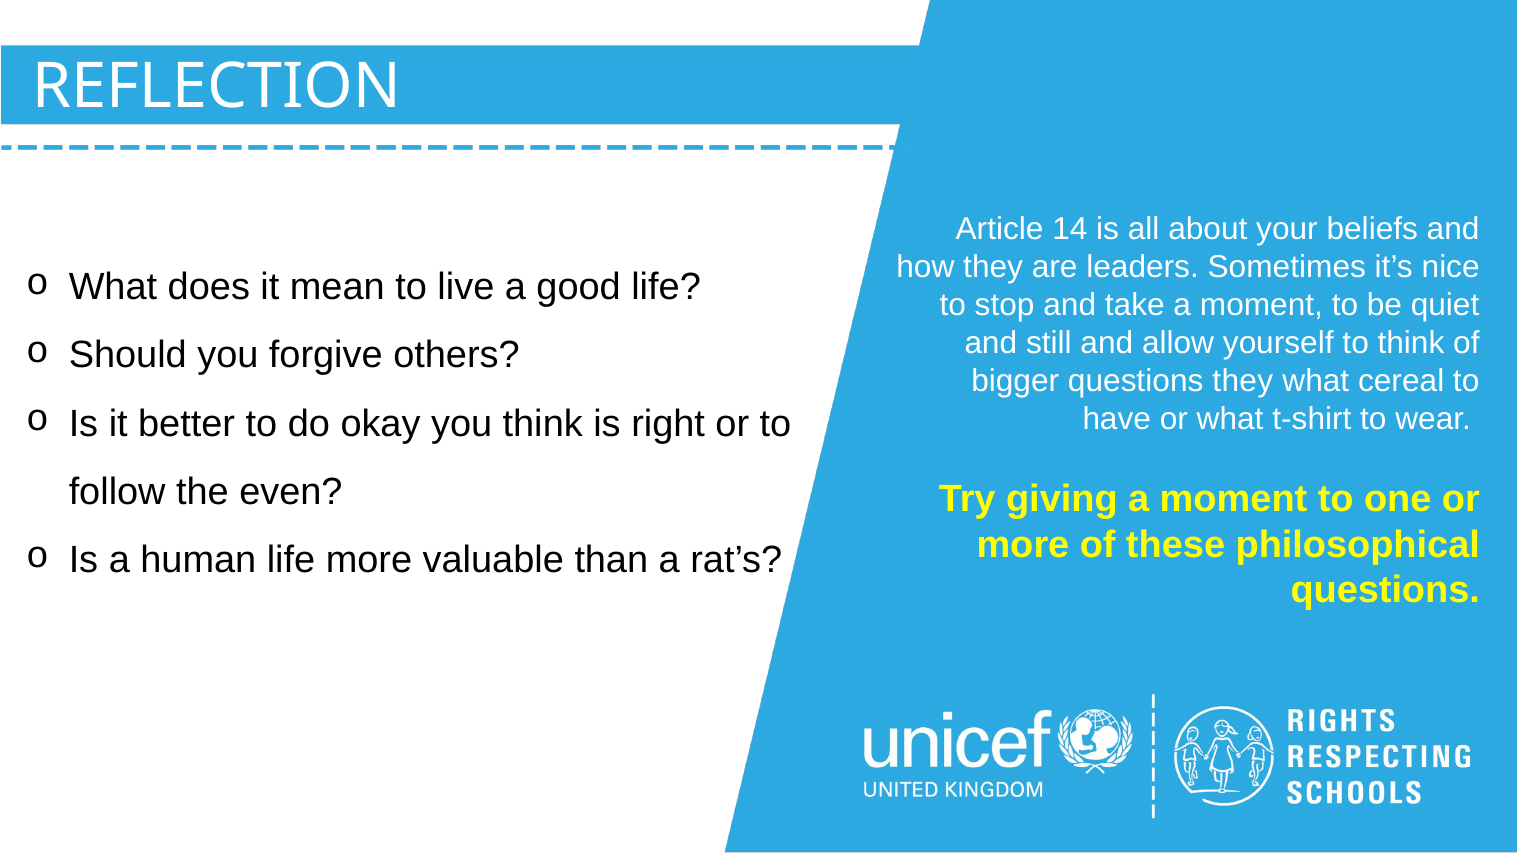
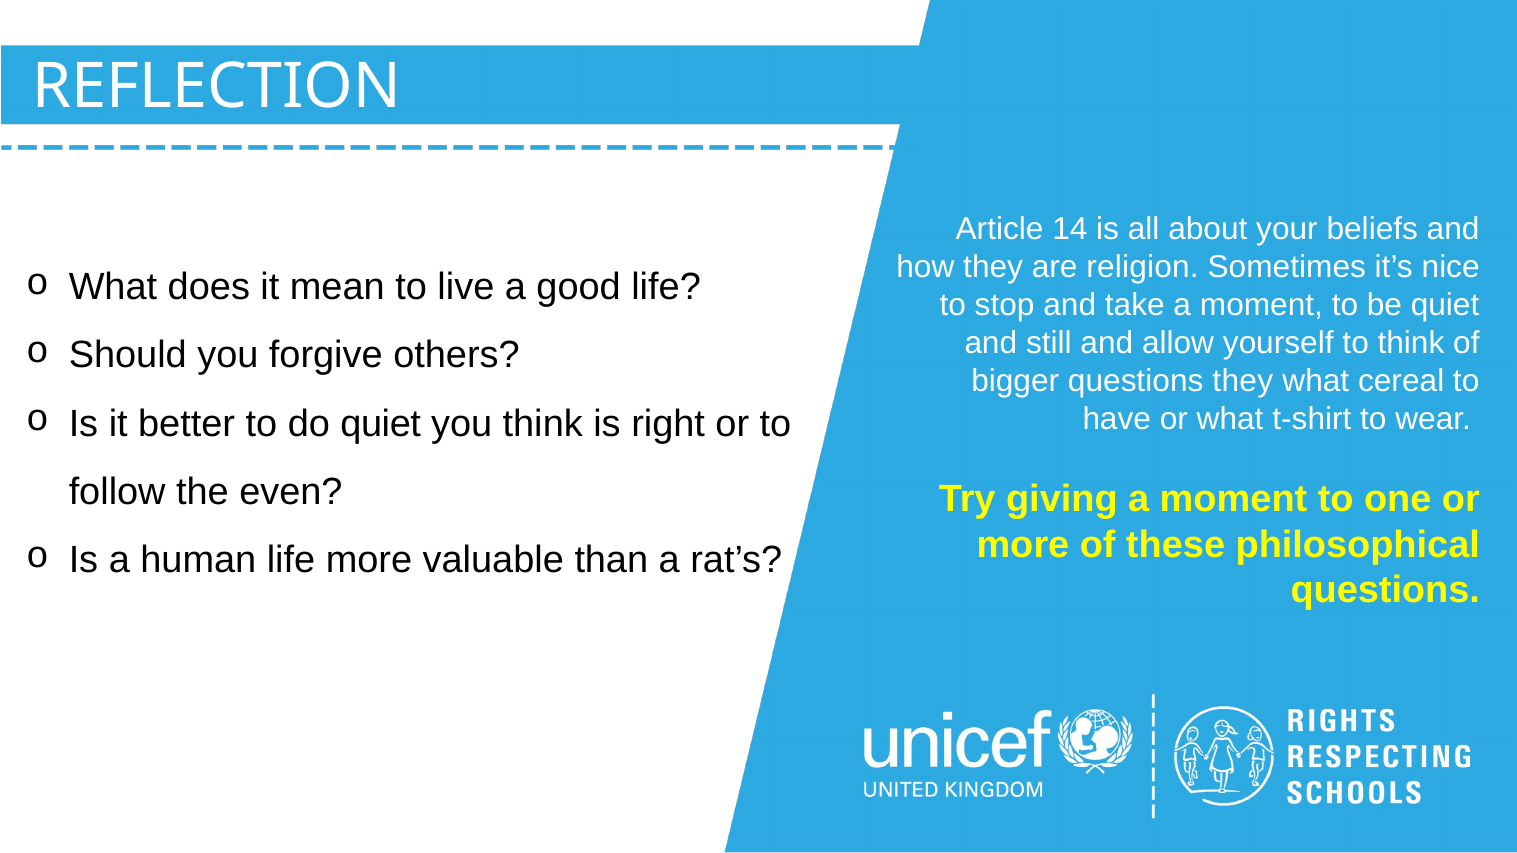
leaders: leaders -> religion (1142, 267)
do okay: okay -> quiet (381, 424)
